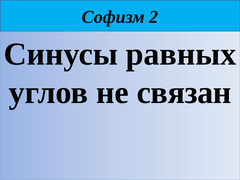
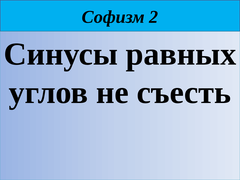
связан: связан -> съесть (184, 92)
